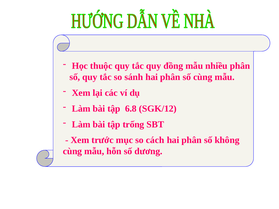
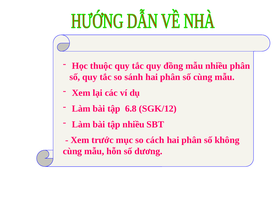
tập trống: trống -> nhiều (133, 124)
